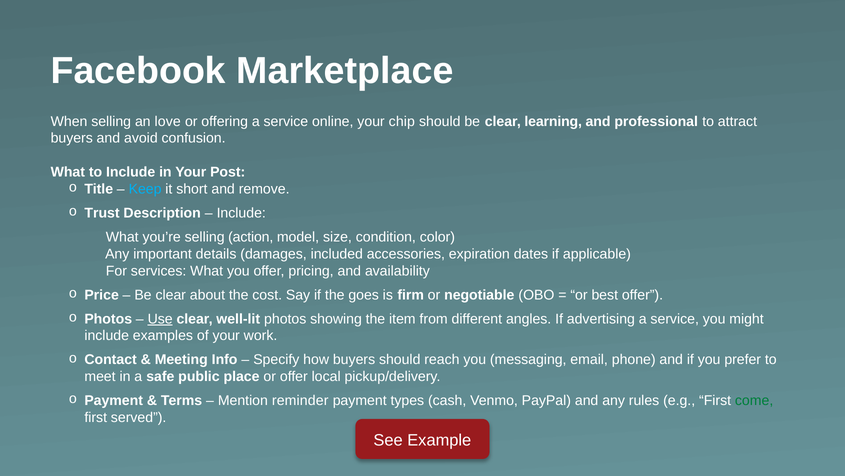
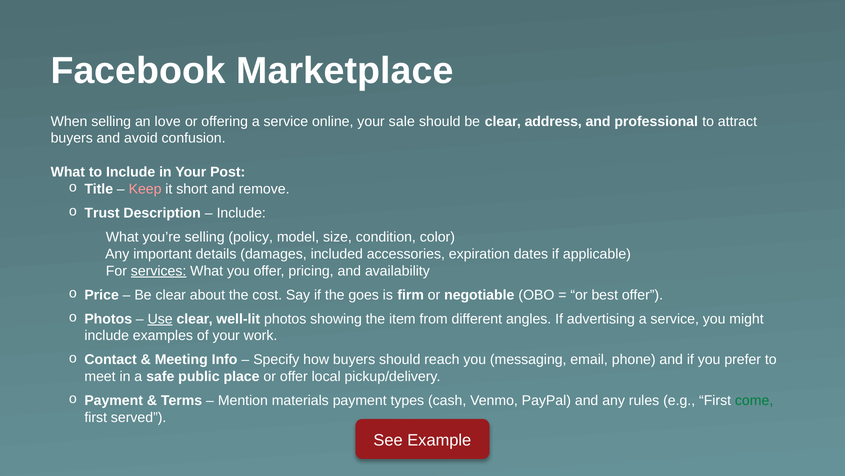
chip: chip -> sale (402, 121)
learning: learning -> address (553, 121)
Keep colour: light blue -> pink (145, 189)
action: action -> policy (251, 237)
services underline: none -> present (159, 271)
reminder: reminder -> materials (300, 400)
